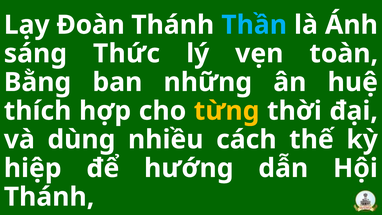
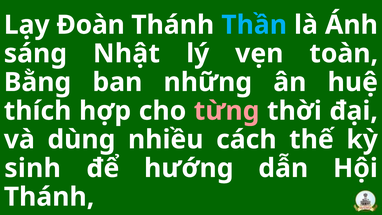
Thức: Thức -> Nhật (126, 54)
từng colour: yellow -> pink (227, 111)
hiệp: hiệp -> sinh (33, 168)
